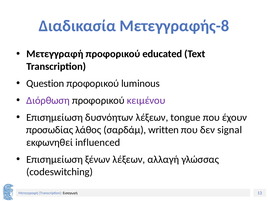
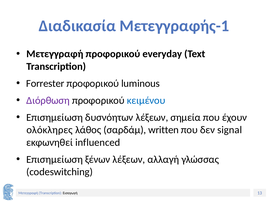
Μετεγγραφής-8: Μετεγγραφής-8 -> Μετεγγραφής-1 (174, 26)
educated: educated -> everyday (162, 54)
Question: Question -> Forrester (45, 83)
κειμένου colour: purple -> blue (146, 100)
tongue: tongue -> σημεία (186, 117)
προσωδίας: προσωδίας -> ολόκληρες (50, 130)
